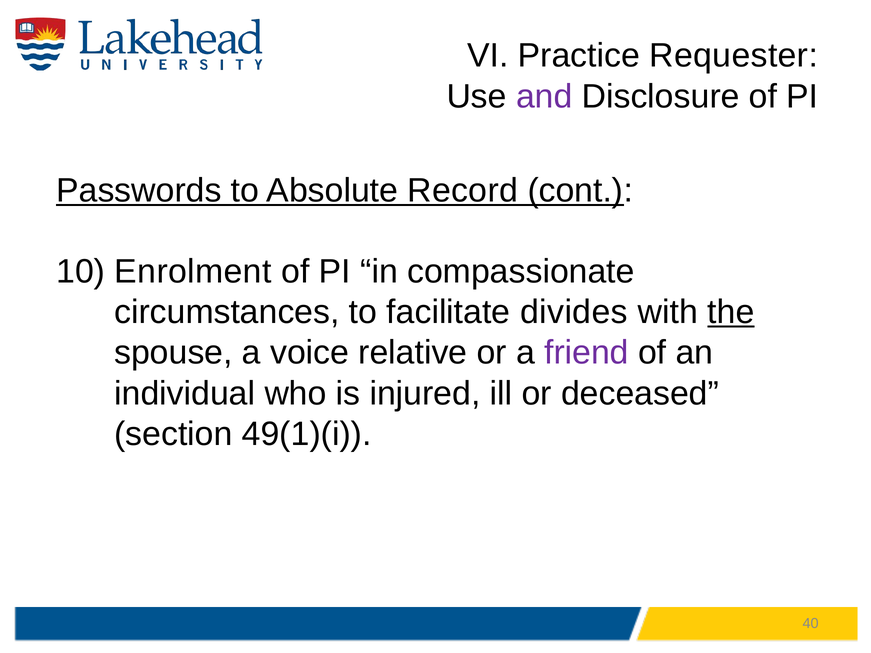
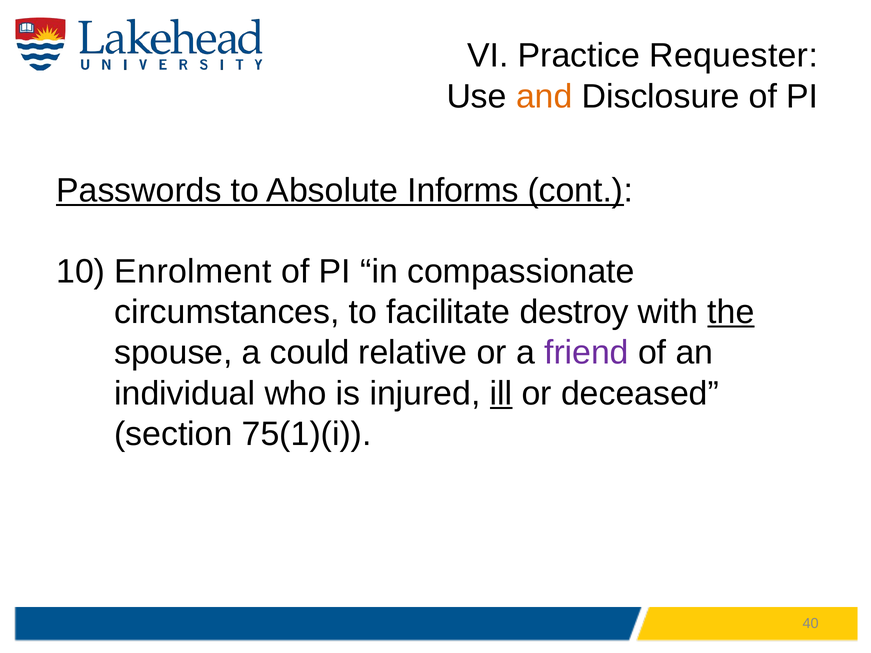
and colour: purple -> orange (544, 96)
Record: Record -> Informs (463, 190)
divides: divides -> destroy (574, 312)
voice: voice -> could (310, 353)
ill underline: none -> present (501, 394)
49(1)(i: 49(1)(i -> 75(1)(i (307, 434)
